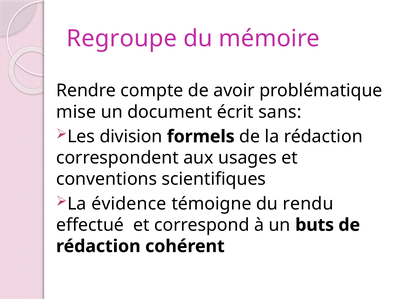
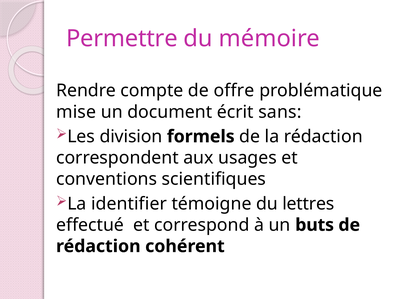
Regroupe: Regroupe -> Permettre (122, 38)
avoir: avoir -> offre (234, 90)
évidence: évidence -> identifier (129, 203)
rendu: rendu -> lettres (308, 203)
